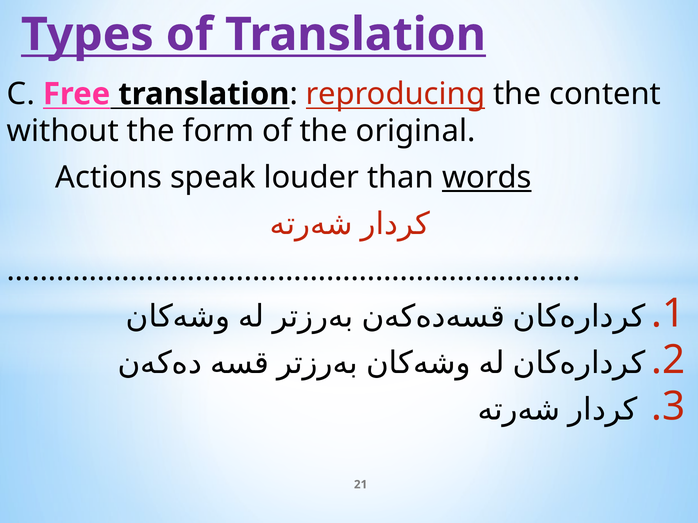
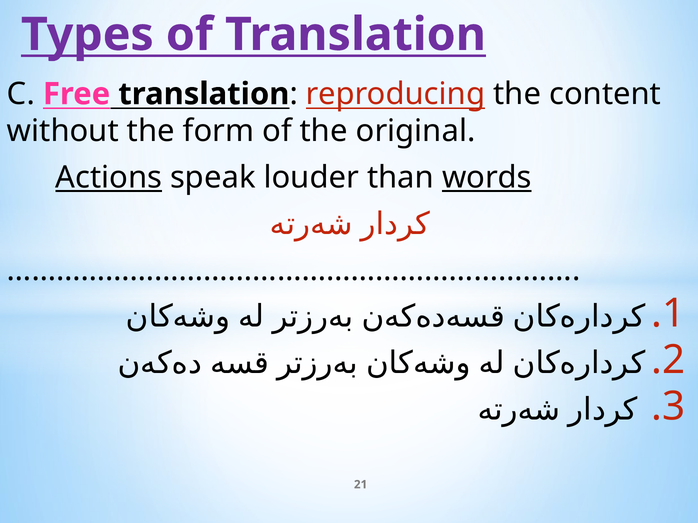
Actions underline: none -> present (109, 178)
